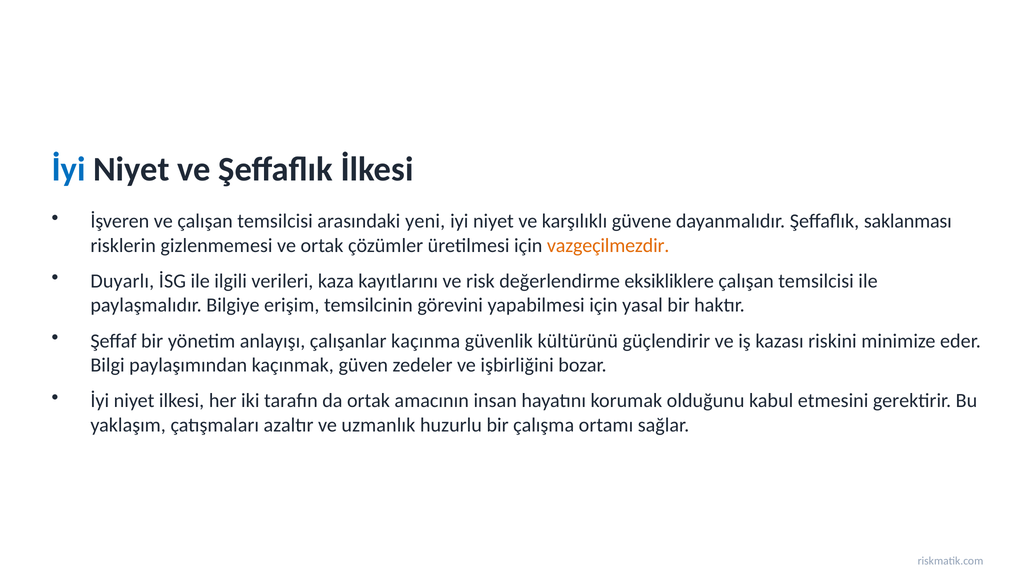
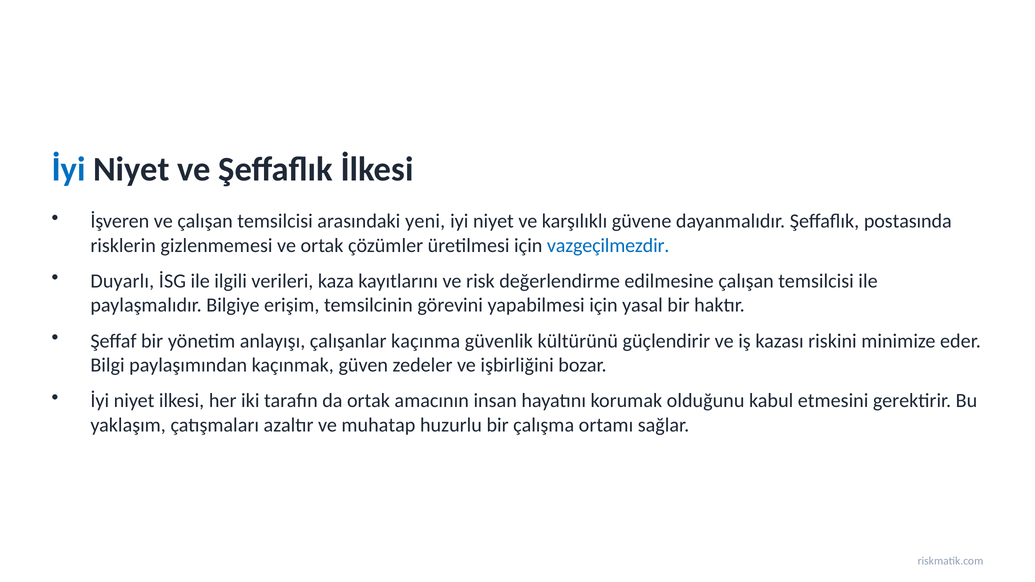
saklanması: saklanması -> postasında (908, 221)
vazgeçilmezdir colour: orange -> blue (608, 246)
eksikliklere: eksikliklere -> edilmesine (669, 281)
uzmanlık: uzmanlık -> muhatap (378, 425)
